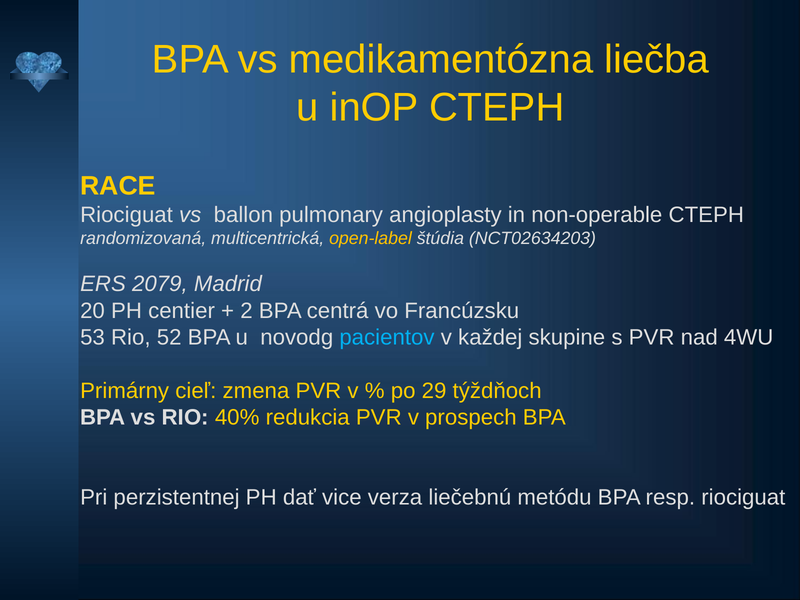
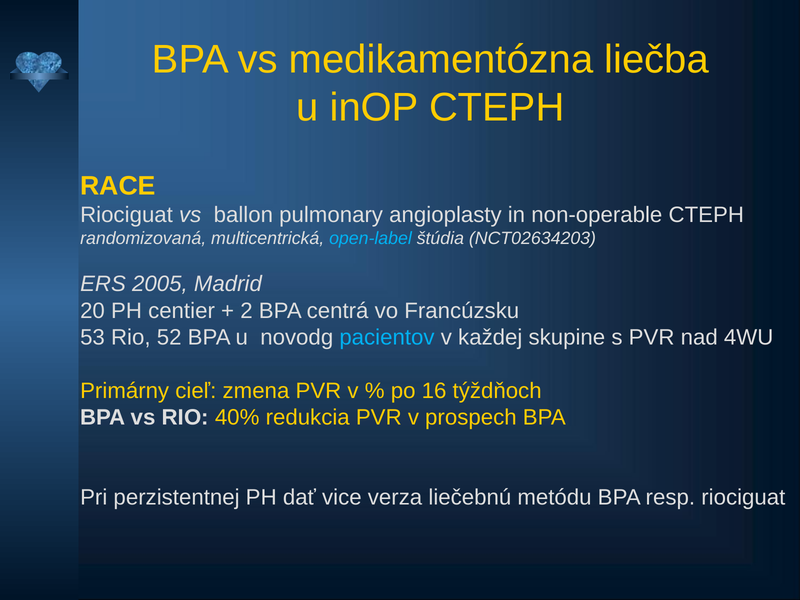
open-label colour: yellow -> light blue (371, 239)
2079: 2079 -> 2005 (160, 284)
29: 29 -> 16 (434, 391)
